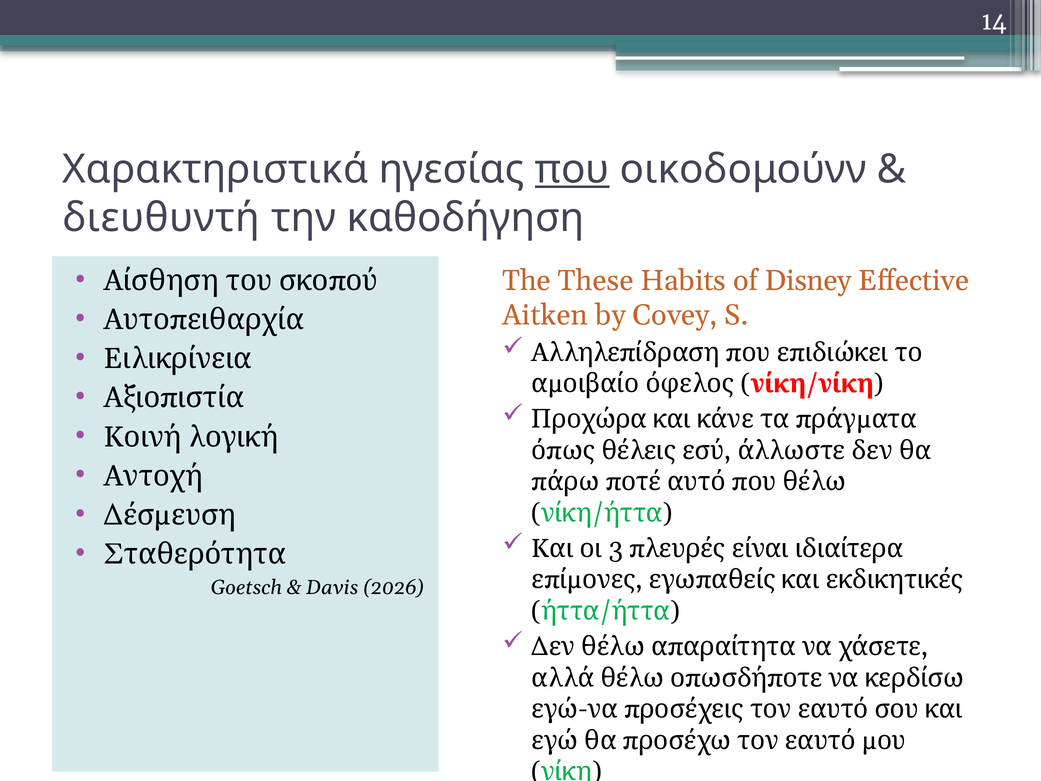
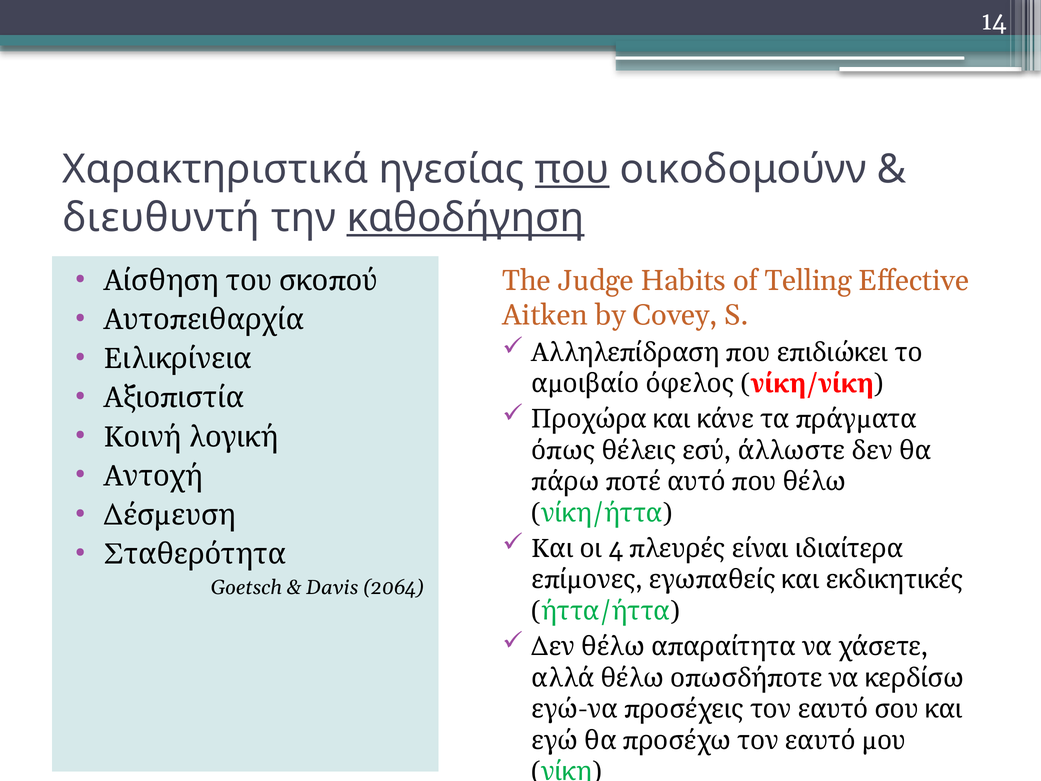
καθοδήγηση underline: none -> present (466, 218)
These: These -> Judge (596, 281)
Disney: Disney -> Telling (808, 281)
3: 3 -> 4 (616, 548)
2026: 2026 -> 2064 (394, 587)
